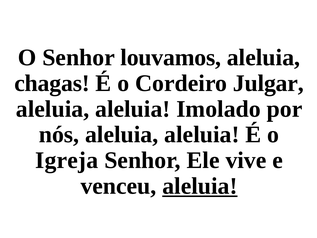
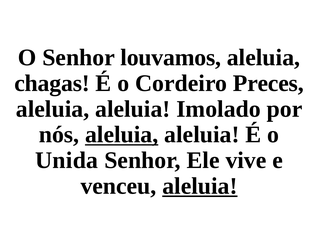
Julgar: Julgar -> Preces (268, 83)
aleluia underline: none -> present (122, 134)
Igreja: Igreja -> Unida (67, 160)
